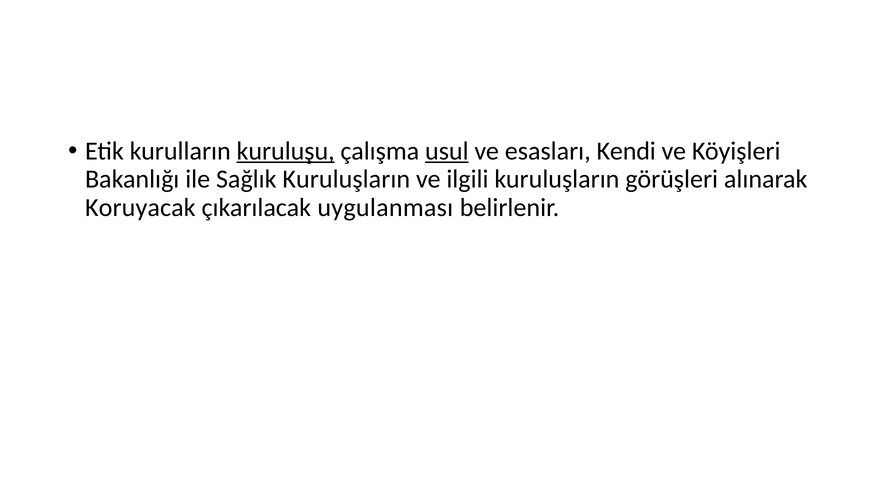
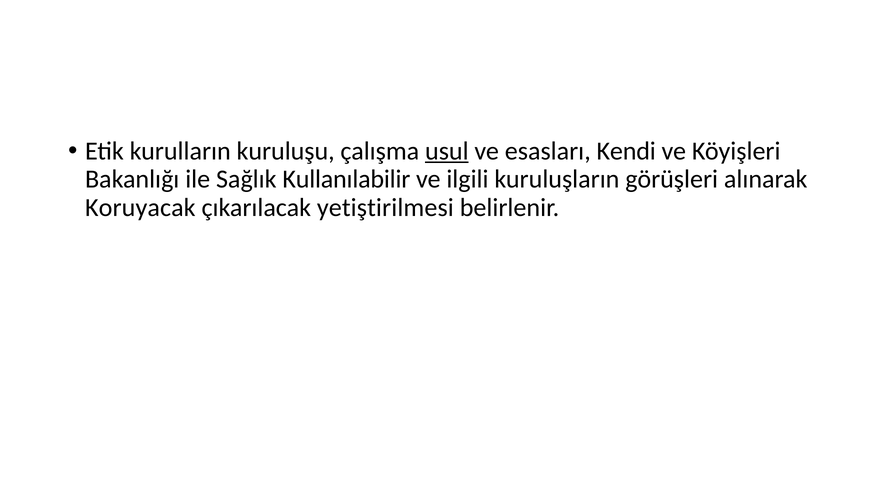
kuruluşu underline: present -> none (286, 151)
Sağlık Kuruluşların: Kuruluşların -> Kullanılabilir (346, 180)
uygulanması: uygulanması -> yetiştirilmesi (385, 208)
